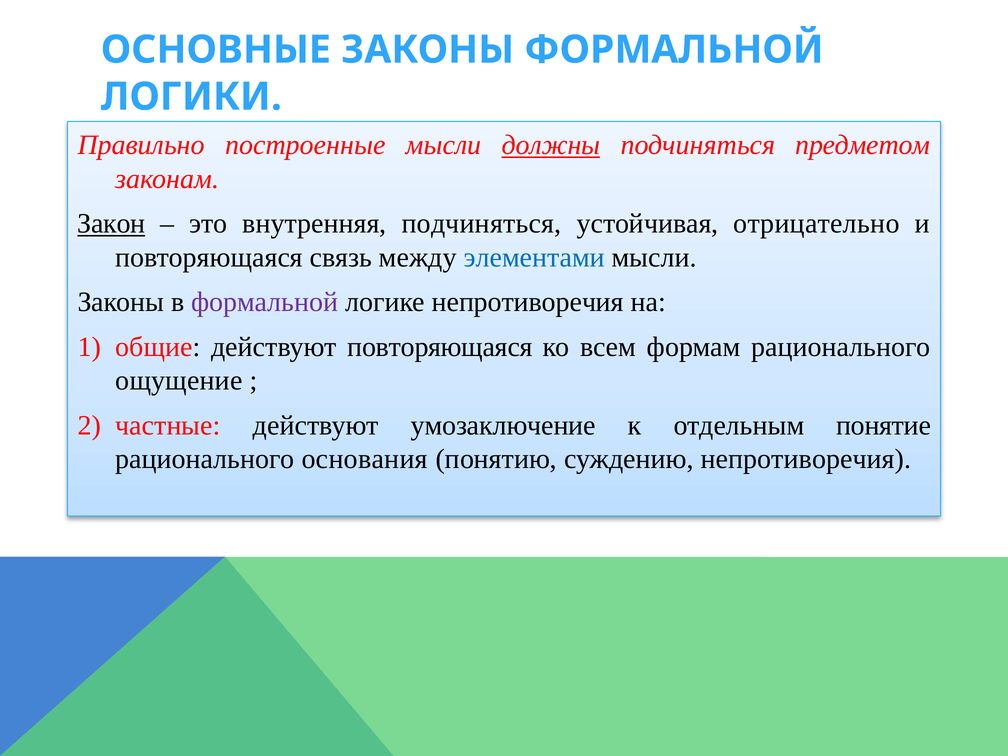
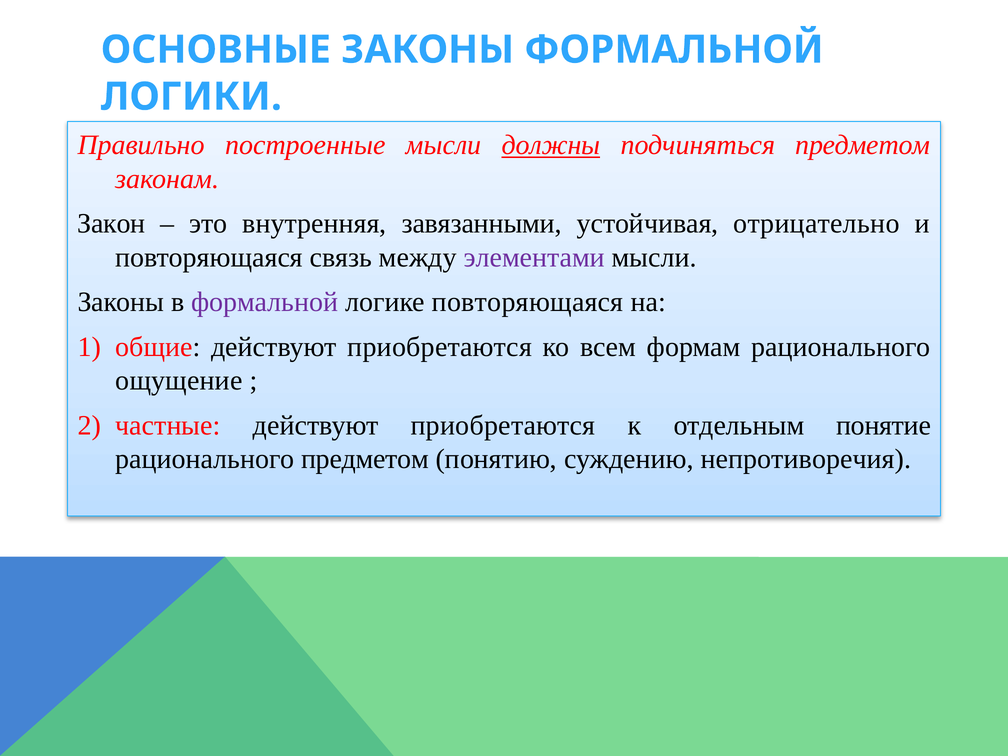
Закон underline: present -> none (111, 224)
внутренняя подчиняться: подчиняться -> завязанными (482, 224)
элементами colour: blue -> purple (534, 257)
логике непротиворечия: непротиворечия -> повторяющаяся (528, 302)
общие действуют повторяющаяся: повторяющаяся -> приобретаются (440, 347)
частные действуют умозаключение: умозаключение -> приобретаются (503, 426)
рационального основания: основания -> предметом (365, 459)
